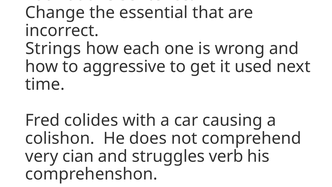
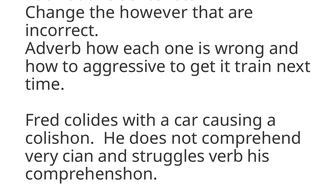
essential: essential -> however (154, 13)
Strings: Strings -> Adverb (53, 48)
used: used -> train (253, 66)
